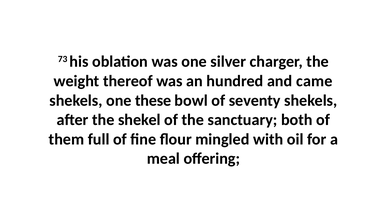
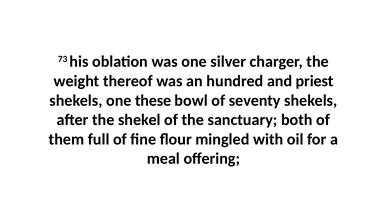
came: came -> priest (315, 81)
